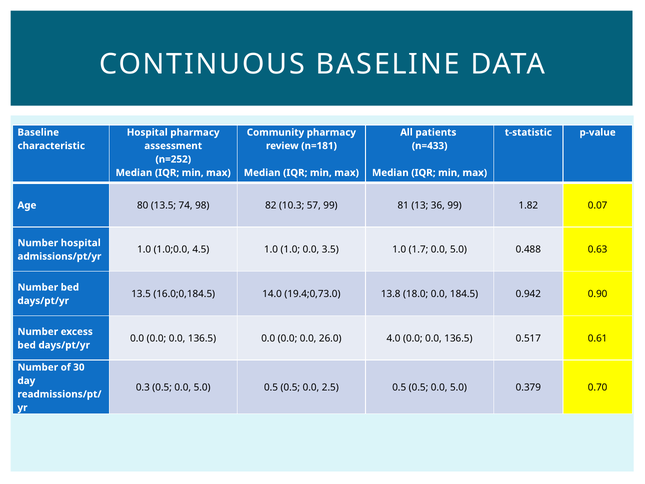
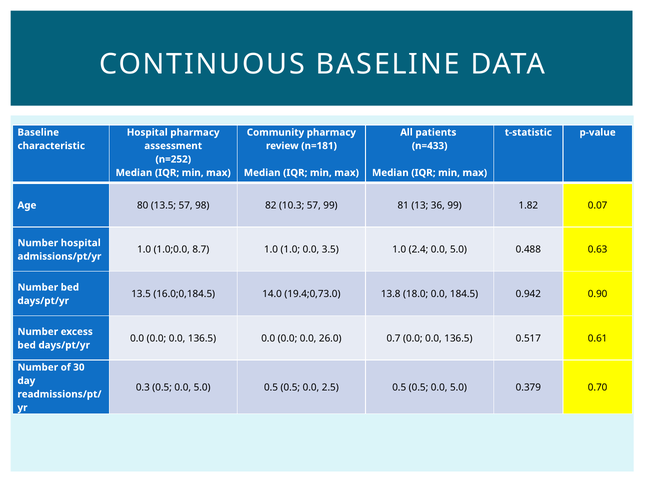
13.5 74: 74 -> 57 (186, 205)
4.5: 4.5 -> 8.7 (201, 250)
1.7: 1.7 -> 2.4 (419, 250)
4.0: 4.0 -> 0.7 (394, 338)
